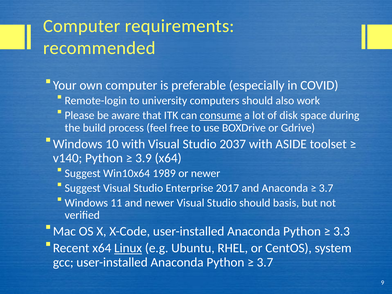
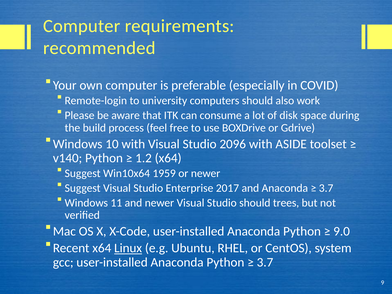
consume underline: present -> none (221, 115)
2037: 2037 -> 2096 (233, 144)
3.9: 3.9 -> 1.2 (144, 158)
1989: 1989 -> 1959 (164, 173)
basis: basis -> trees (286, 203)
3.3: 3.3 -> 9.0 (342, 231)
